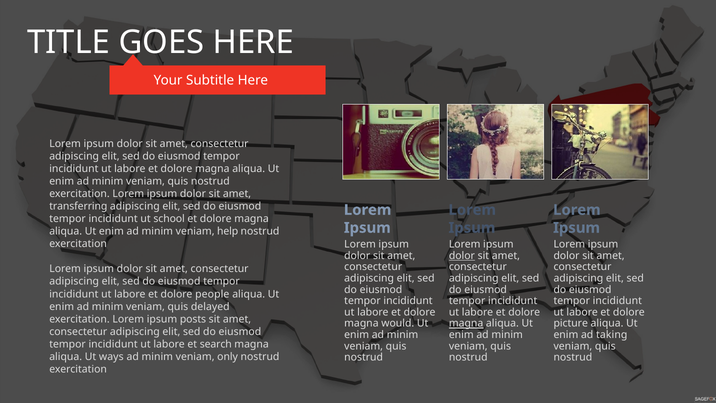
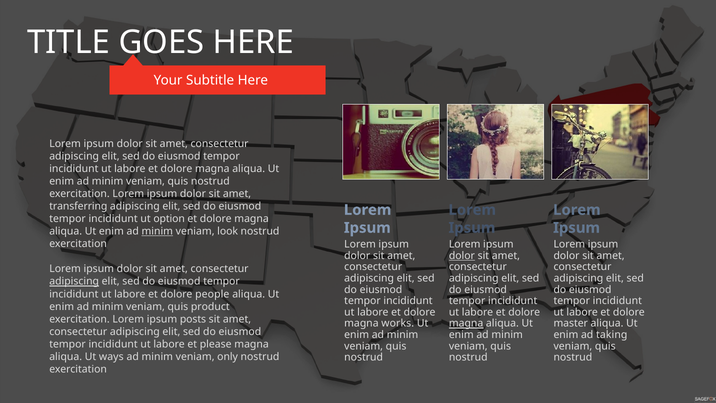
school: school -> option (169, 219)
minim underline: none -> present (157, 231)
help: help -> look (228, 231)
adipiscing underline: none -> present (74, 281)
delayed: delayed -> product (210, 306)
would: would -> works (398, 323)
picture: picture -> master (571, 323)
search: search -> please (216, 344)
